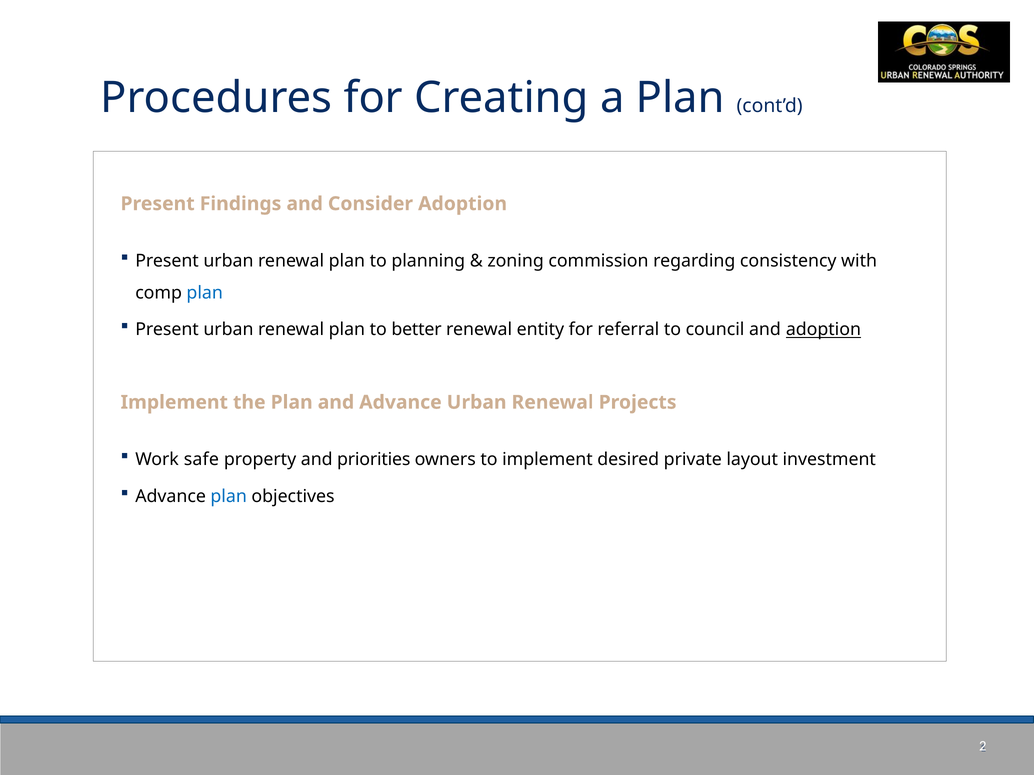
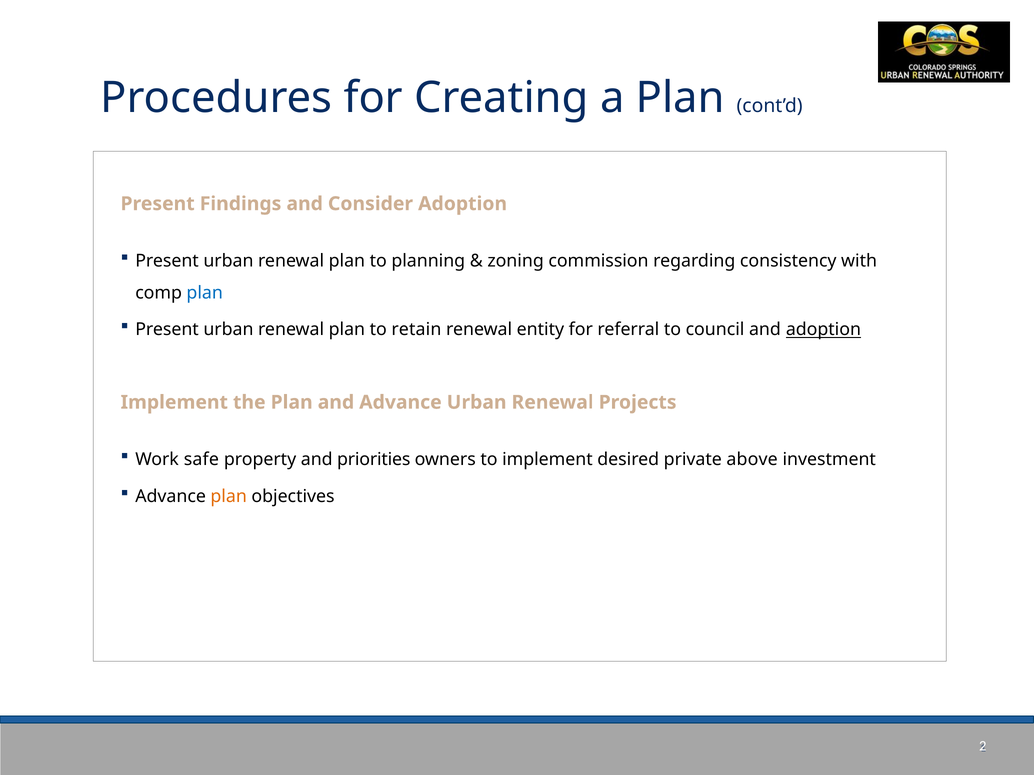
better: better -> retain (416, 330)
layout: layout -> above (752, 460)
plan colour: blue -> orange (229, 497)
